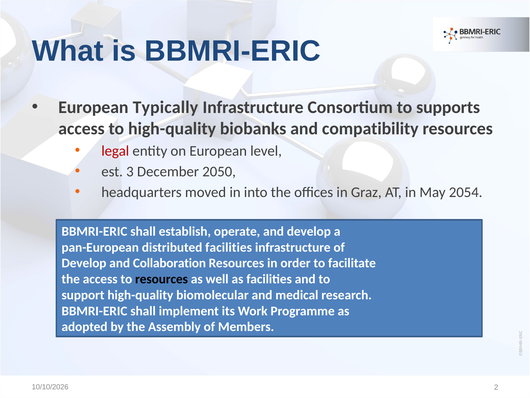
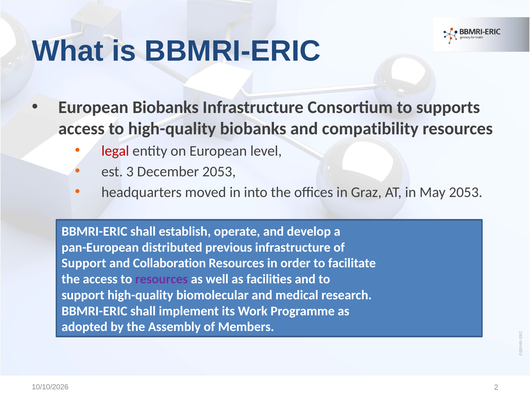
European Typically: Typically -> Biobanks (166, 107)
December 2050: 2050 -> 2053 (219, 171)
May 2054: 2054 -> 2053 (466, 192)
distributed facilities: facilities -> previous (229, 247)
Develop: Develop -> Support (84, 263)
resources colour: black -> purple (162, 279)
